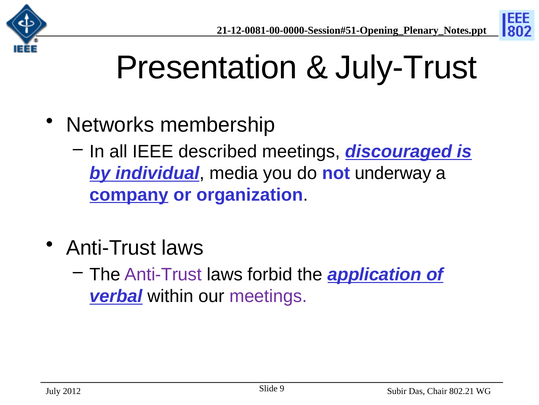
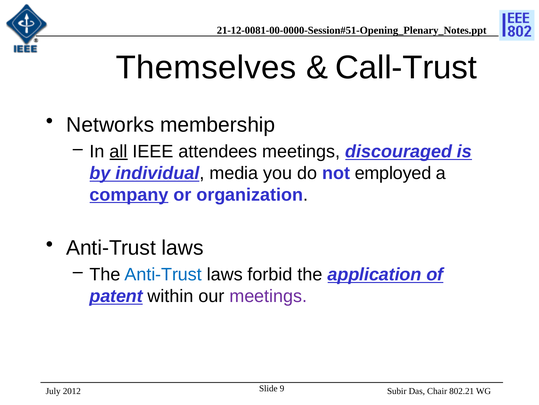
Presentation: Presentation -> Themselves (206, 67)
July-Trust: July-Trust -> Call-Trust (406, 67)
all underline: none -> present (119, 151)
described: described -> attendees (218, 151)
underway: underway -> employed (393, 173)
Anti-Trust colour: purple -> blue (163, 274)
verbal: verbal -> patent (116, 296)
